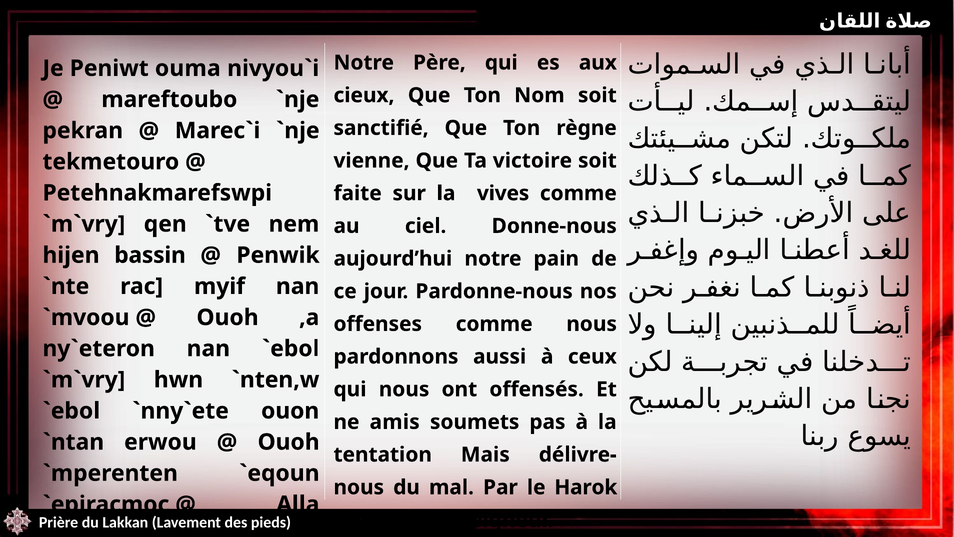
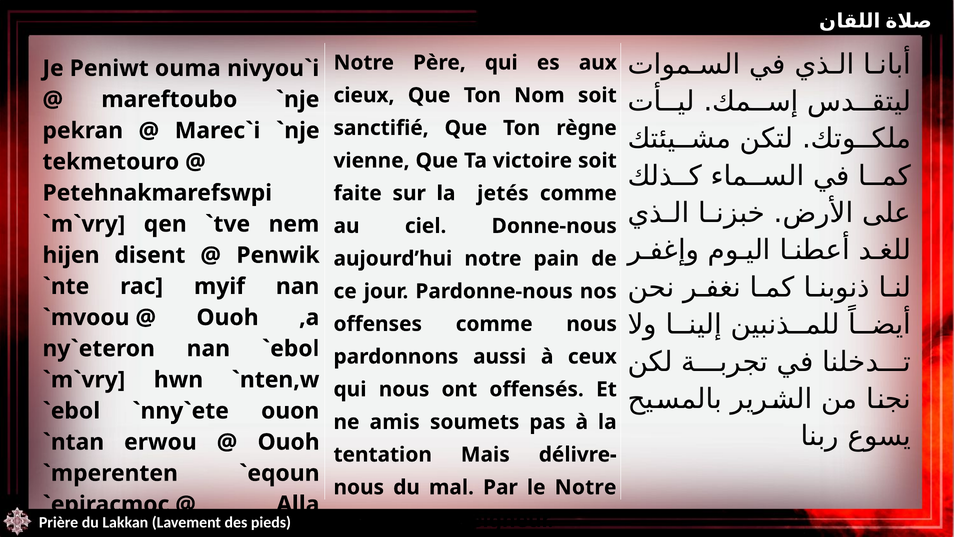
vives: vives -> jetés (503, 193)
bassin: bassin -> disent (150, 255)
le Harok: Harok -> Notre (586, 487)
